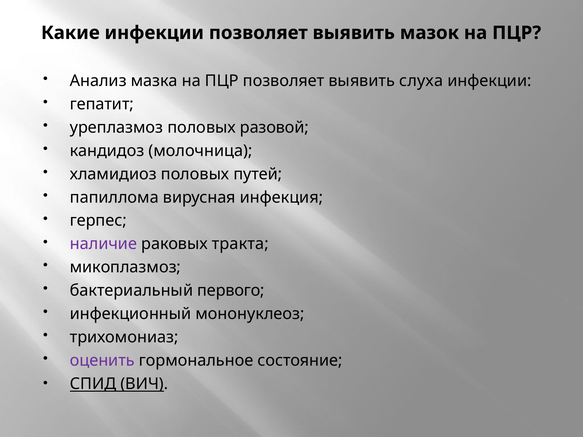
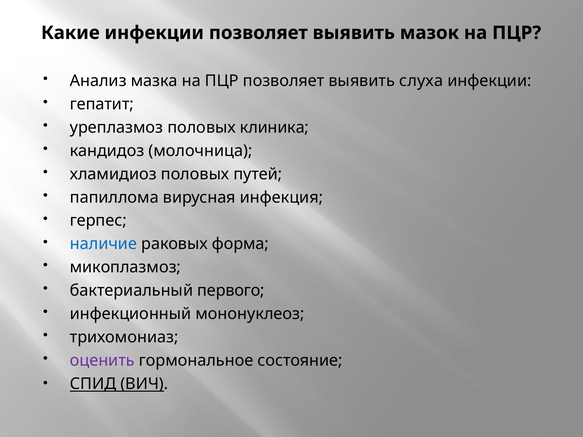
разовой: разовой -> клиника (274, 127)
наличие colour: purple -> blue (103, 244)
тракта: тракта -> форма (240, 244)
